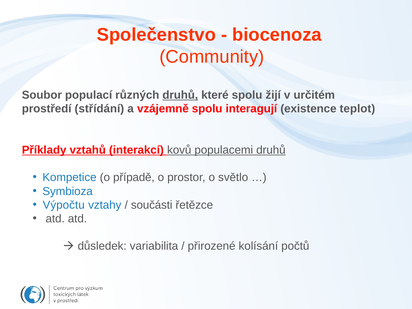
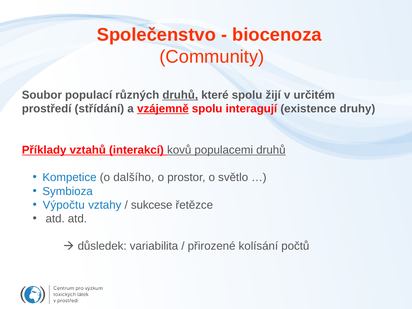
vzájemně underline: none -> present (163, 109)
teplot: teplot -> druhy (357, 109)
případě: případě -> dalšího (134, 178)
součásti: součásti -> sukcese (152, 205)
